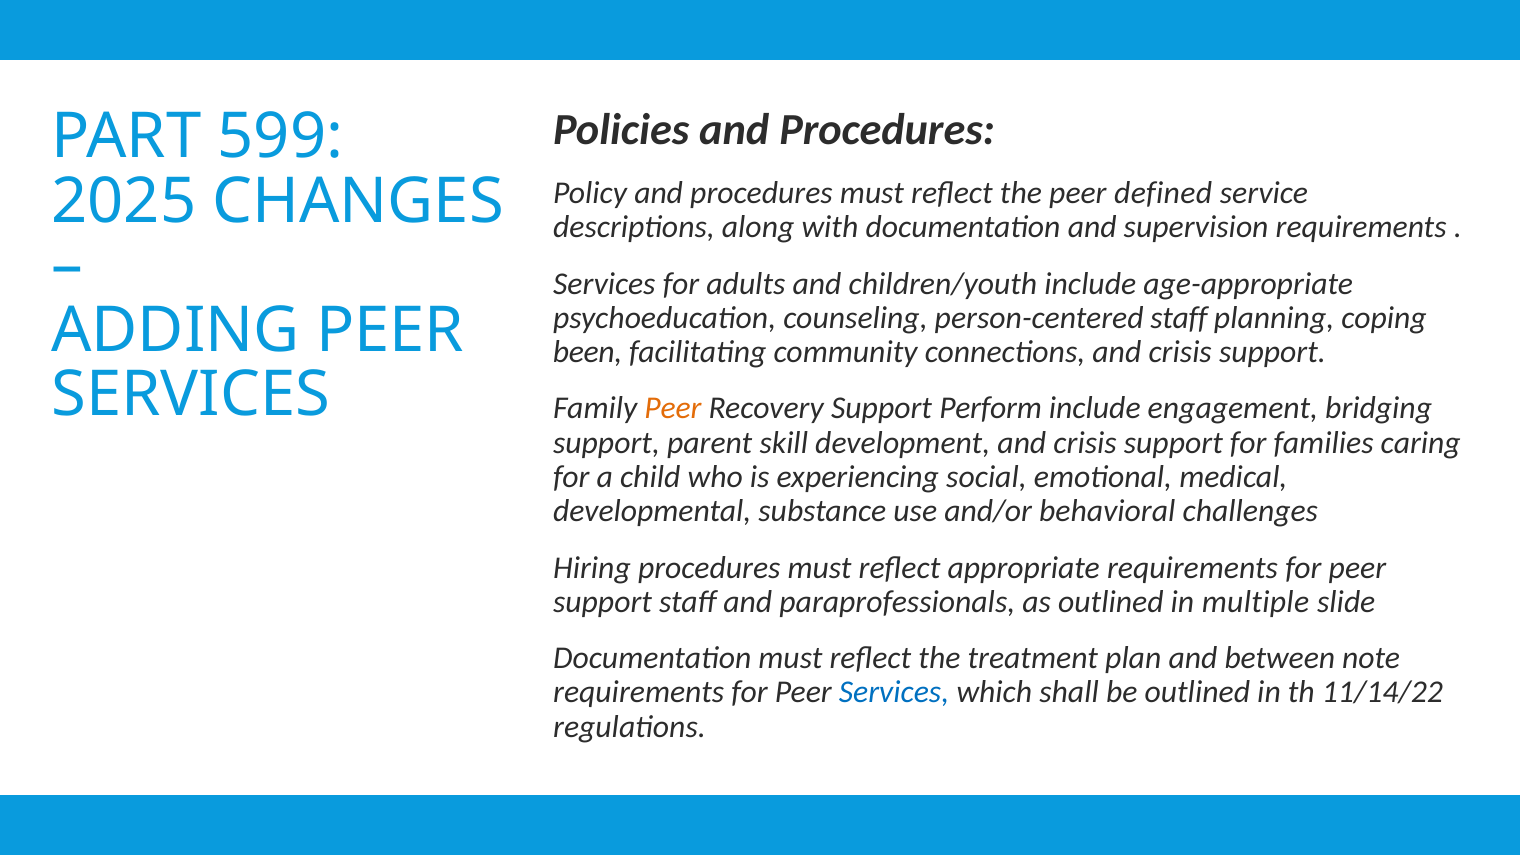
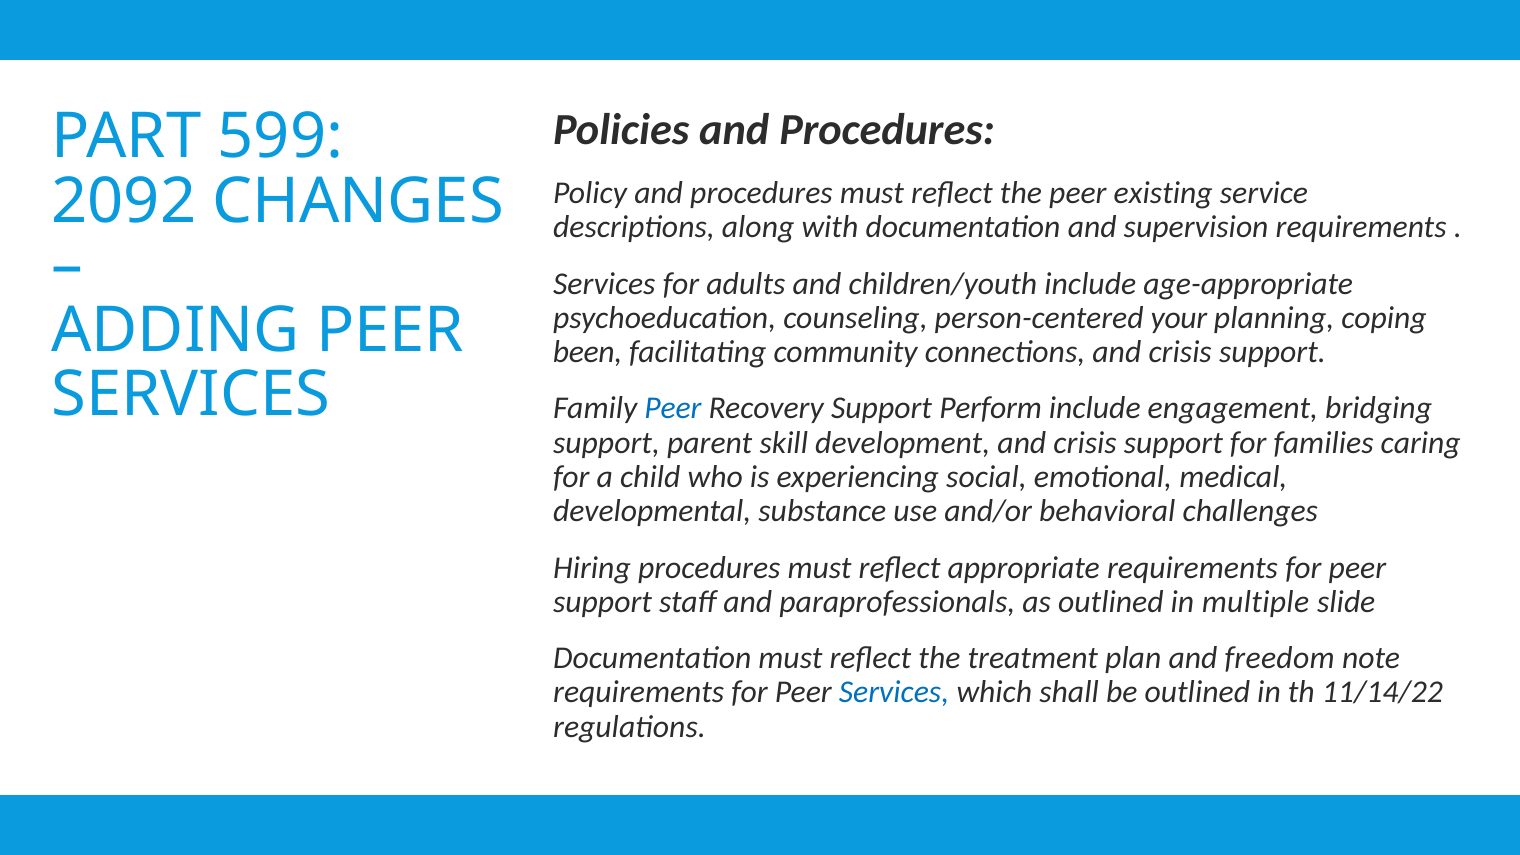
defined: defined -> existing (1163, 193)
2025: 2025 -> 2092 (124, 201)
person-centered staff: staff -> your (1179, 318)
Peer colour: orange -> blue (673, 408)
between: between -> freedom (1280, 658)
